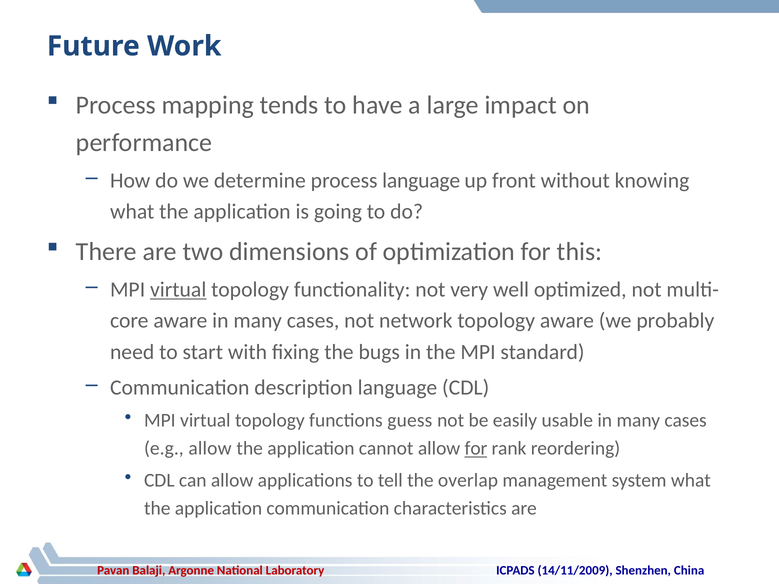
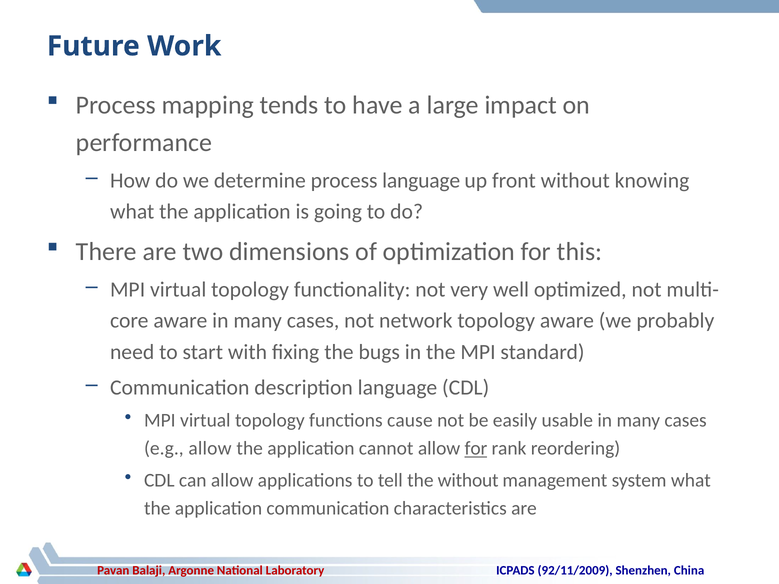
virtual underline: present -> none (178, 290)
guess: guess -> cause (410, 421)
the overlap: overlap -> without (468, 481)
14/11/2009: 14/11/2009 -> 92/11/2009 (575, 571)
